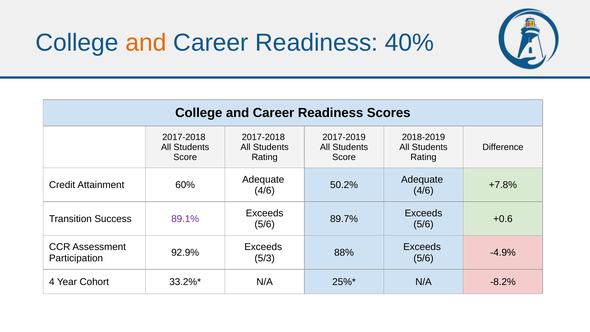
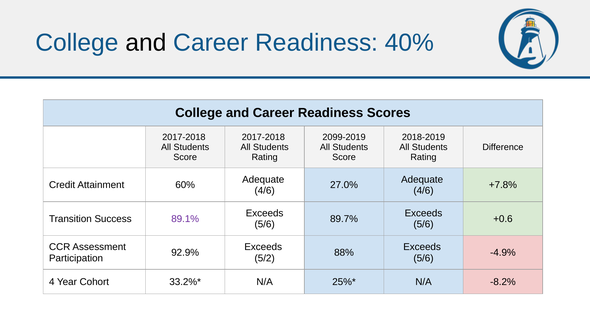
and colour: orange -> black (146, 43)
2017-2019: 2017-2019 -> 2099-2019 (344, 137)
50.2%: 50.2% -> 27.0% (344, 185)
5/3: 5/3 -> 5/2 (265, 258)
